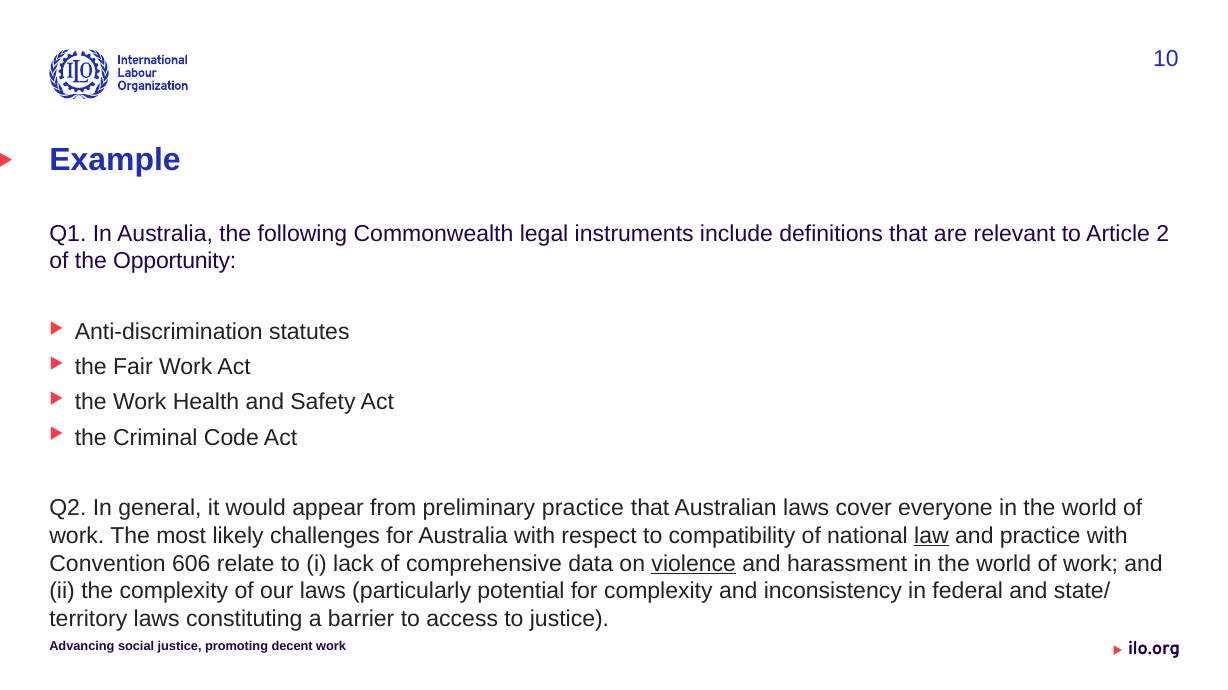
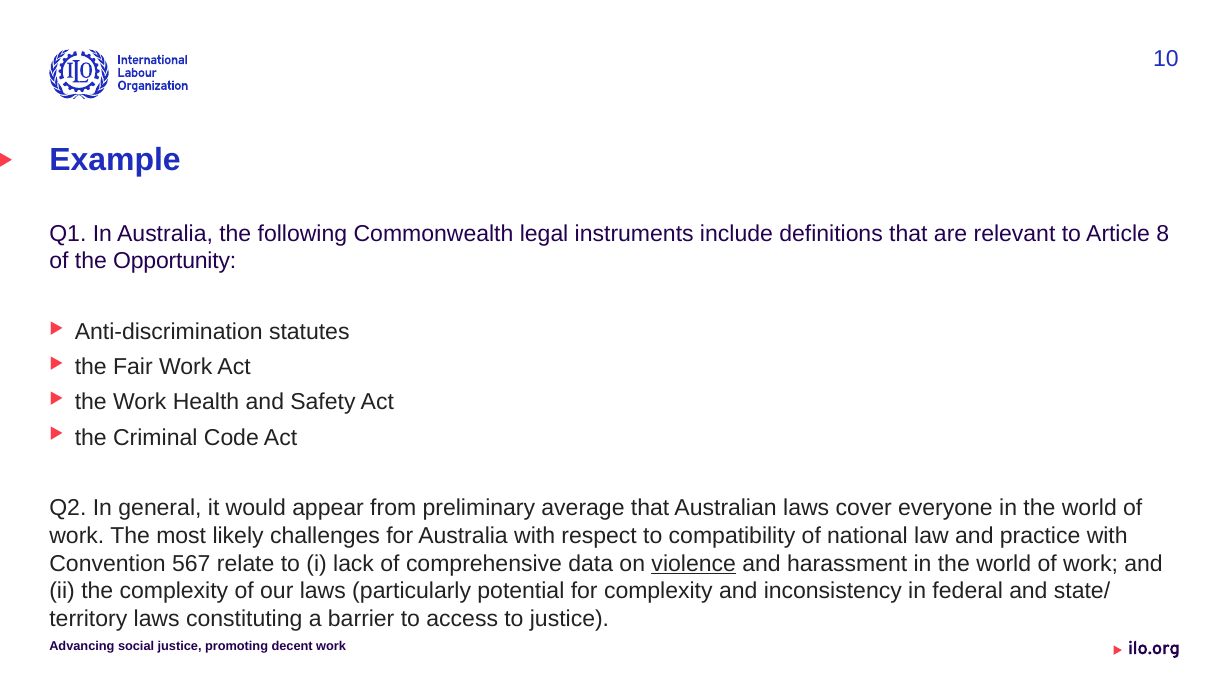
2: 2 -> 8 (1163, 234)
preliminary practice: practice -> average (583, 509)
law underline: present -> none (931, 536)
606: 606 -> 567 (191, 564)
